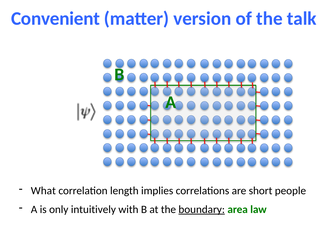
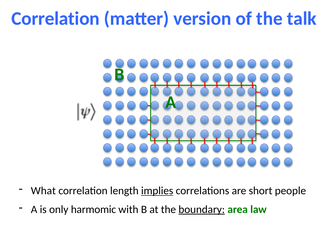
Convenient: Convenient -> Correlation (56, 19)
implies underline: none -> present (157, 191)
intuitively: intuitively -> harmomic (93, 209)
